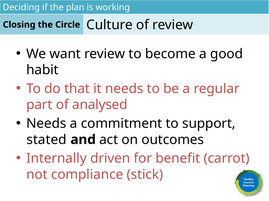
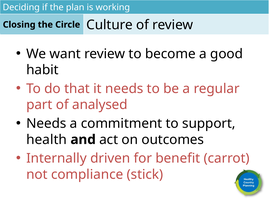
stated: stated -> health (47, 140)
